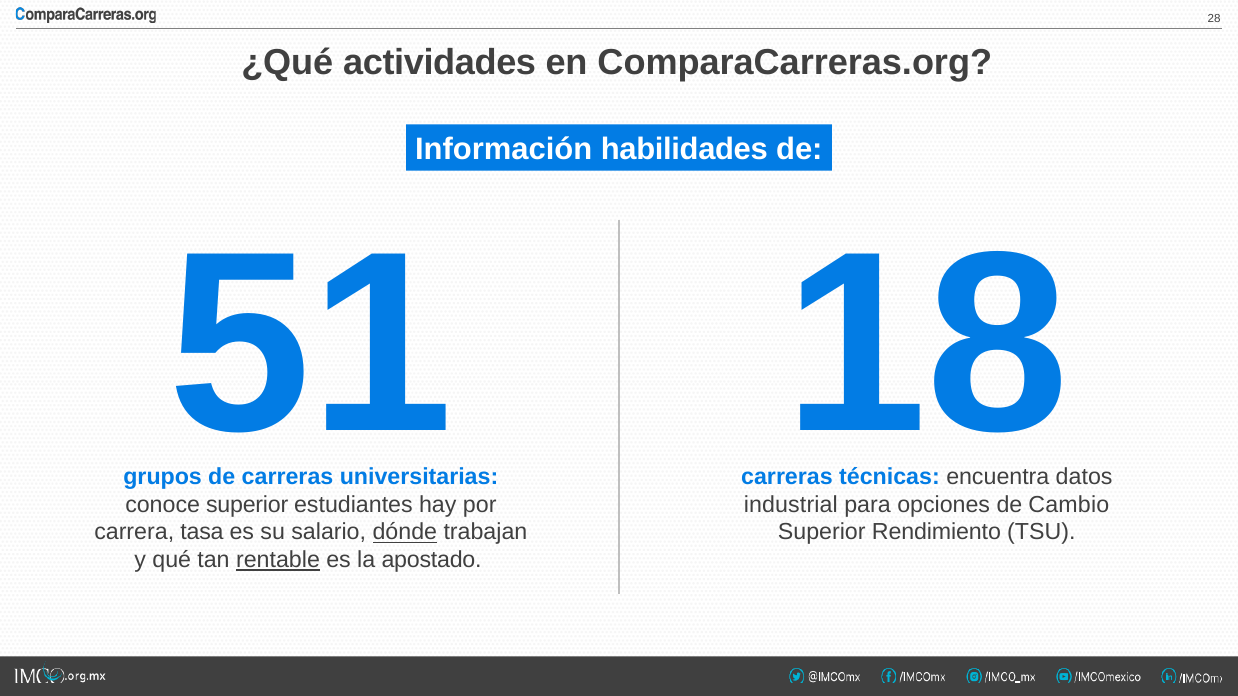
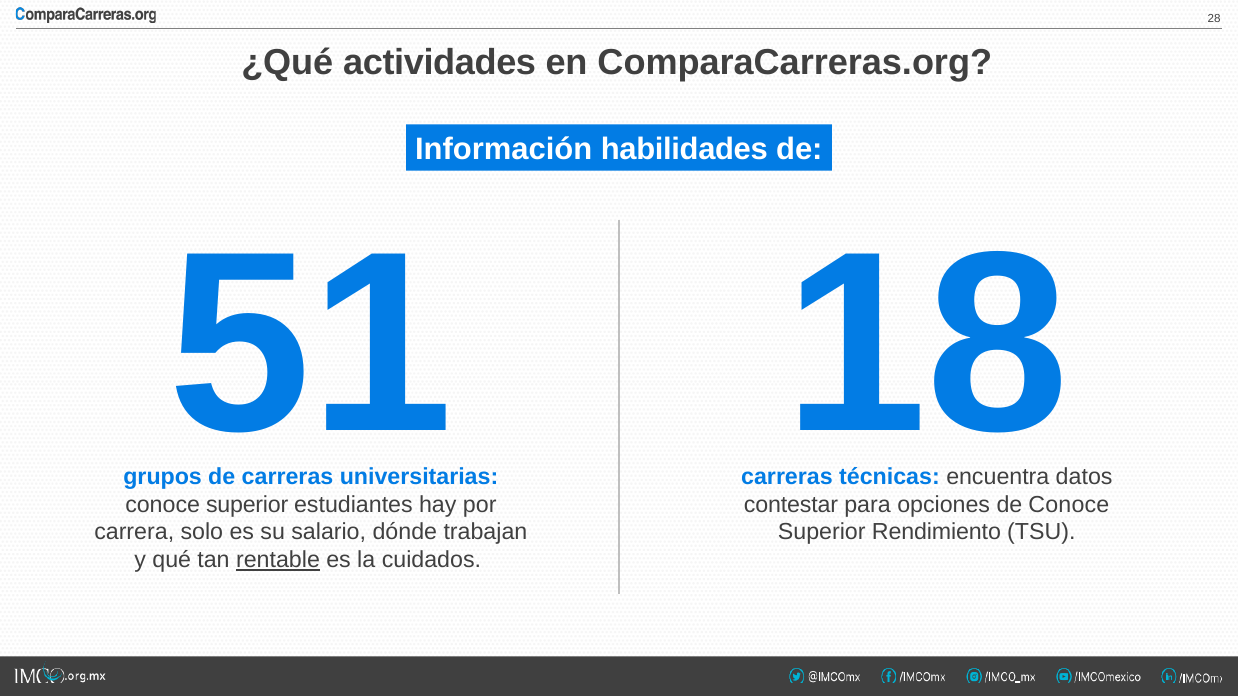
industrial: industrial -> contestar (791, 505)
de Cambio: Cambio -> Conoce (1069, 505)
tasa: tasa -> solo (202, 533)
dónde underline: present -> none (405, 533)
apostado: apostado -> cuidados (431, 560)
